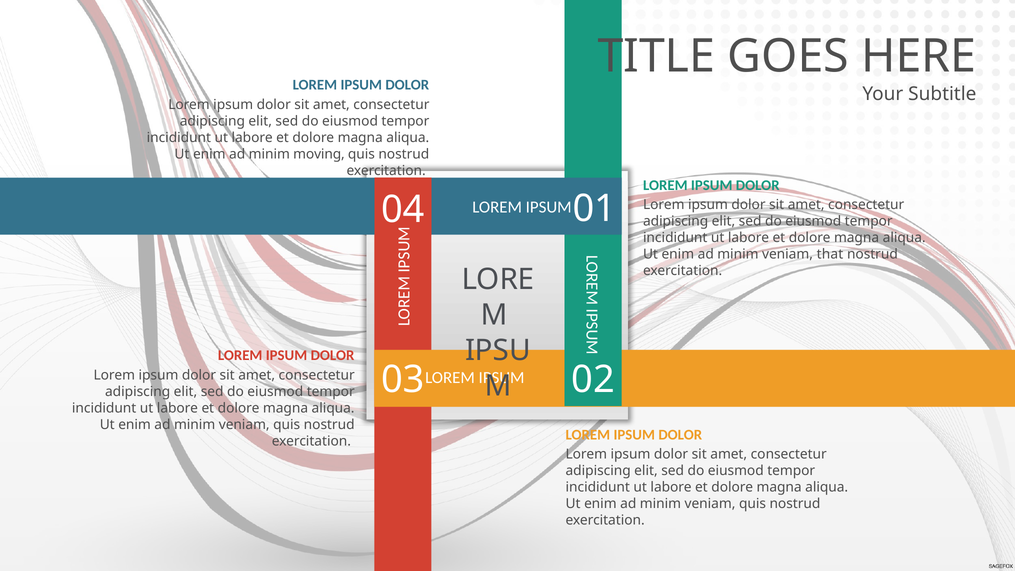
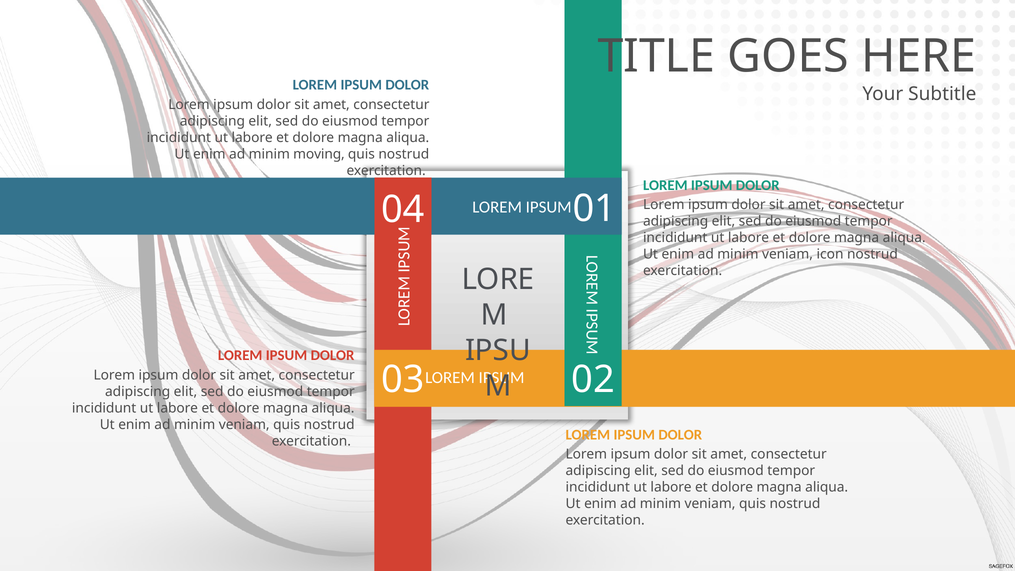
that: that -> icon (830, 254)
